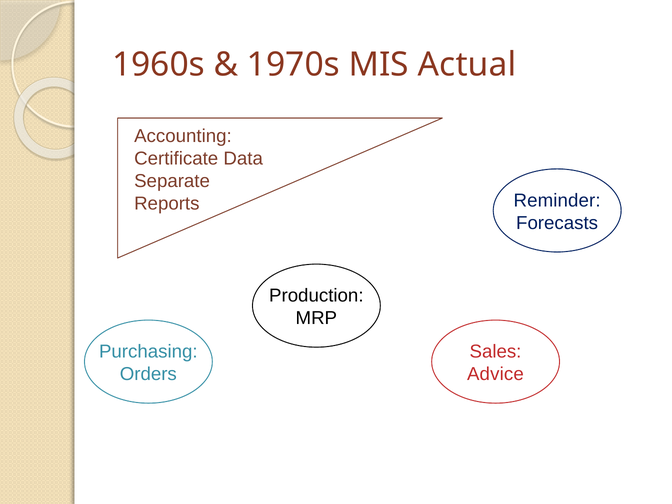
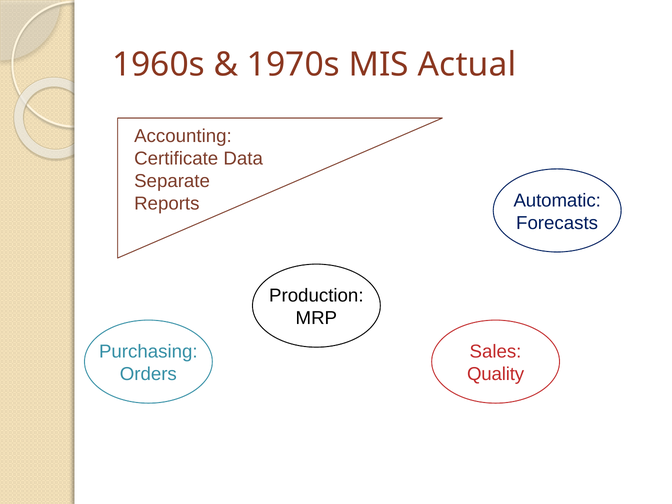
Reminder: Reminder -> Automatic (557, 201)
Advice: Advice -> Quality (496, 374)
